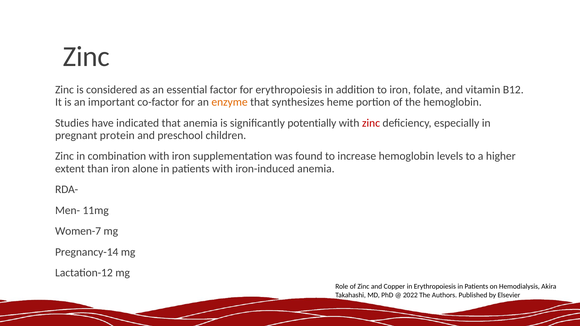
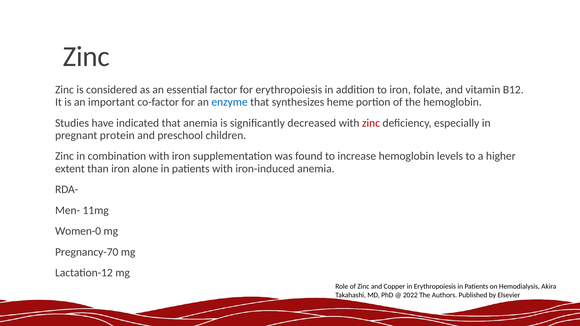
enzyme colour: orange -> blue (230, 102)
potentially: potentially -> decreased (312, 123)
Women-7: Women-7 -> Women-0 (78, 231)
Pregnancy-14: Pregnancy-14 -> Pregnancy-70 (87, 252)
